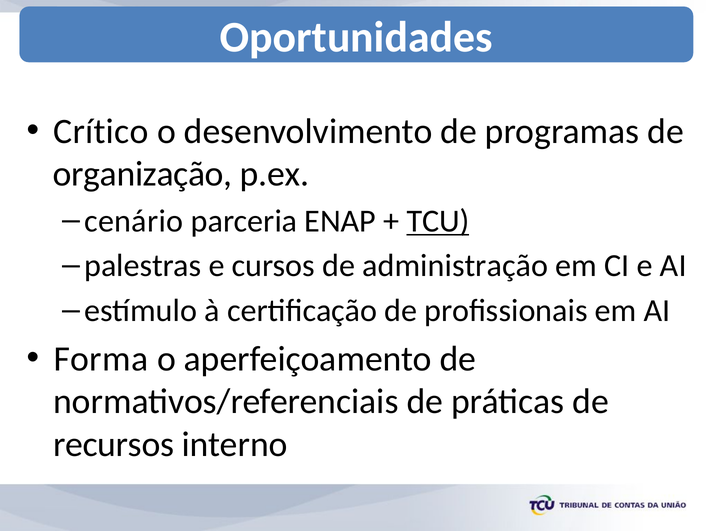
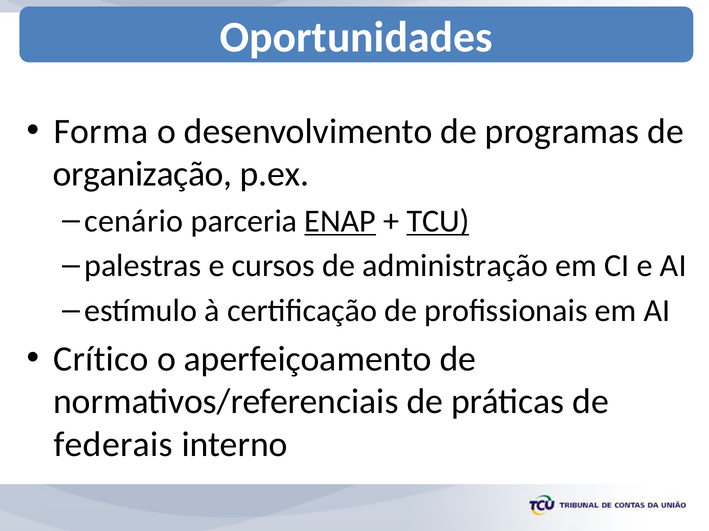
Crítico: Crítico -> Forma (101, 131)
ENAP underline: none -> present (340, 221)
Forma: Forma -> Crítico (101, 359)
recursos: recursos -> federais (113, 445)
